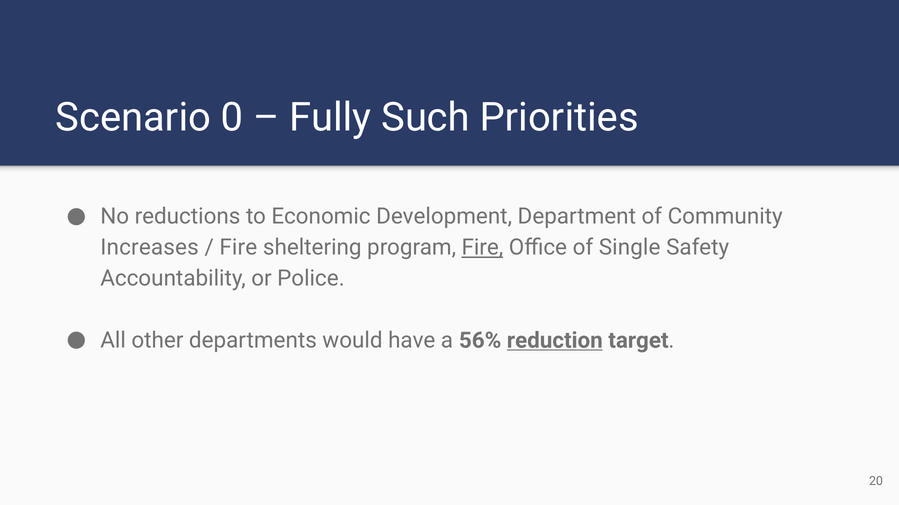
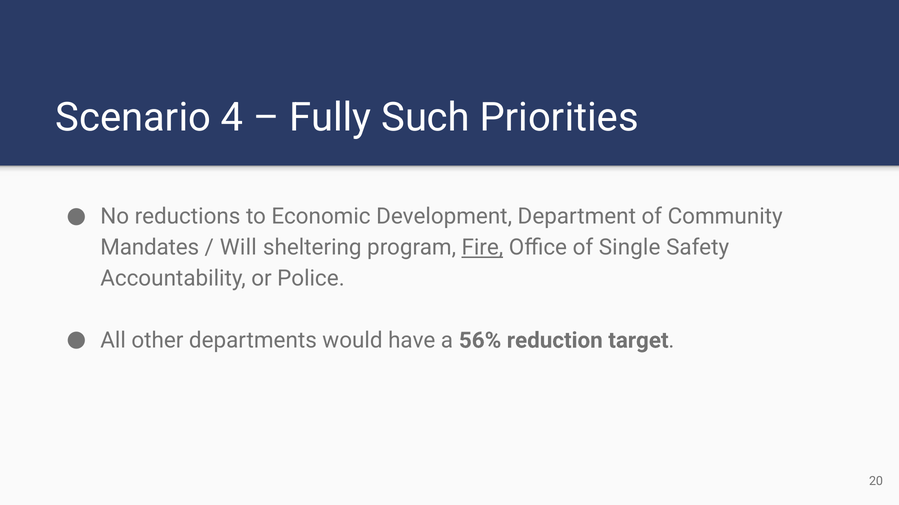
0: 0 -> 4 (232, 118)
Increases: Increases -> Mandates (150, 248)
Fire: Fire -> Will (238, 248)
reduction underline: present -> none (555, 341)
